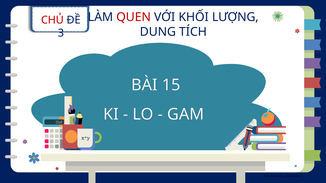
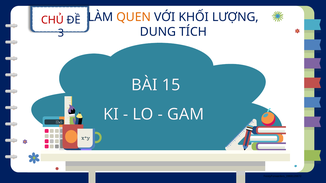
QUEN colour: red -> orange (134, 17)
